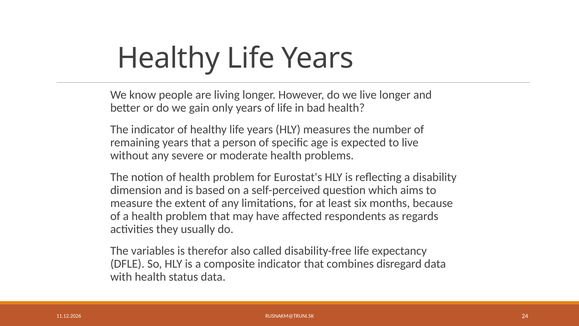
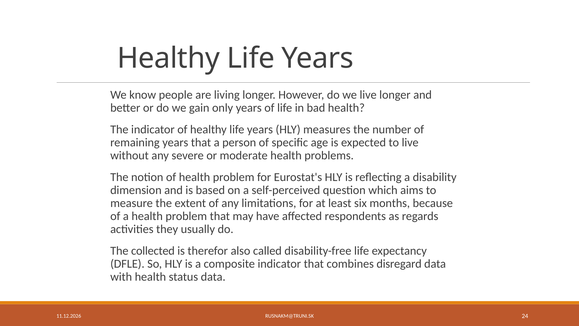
variables: variables -> collected (153, 251)
